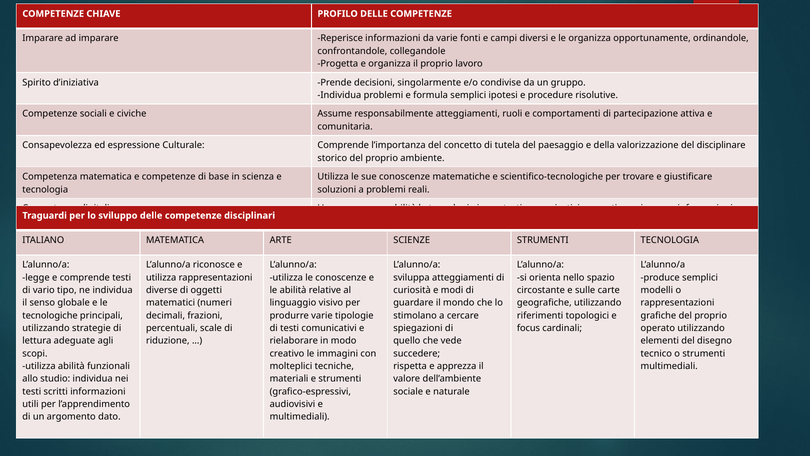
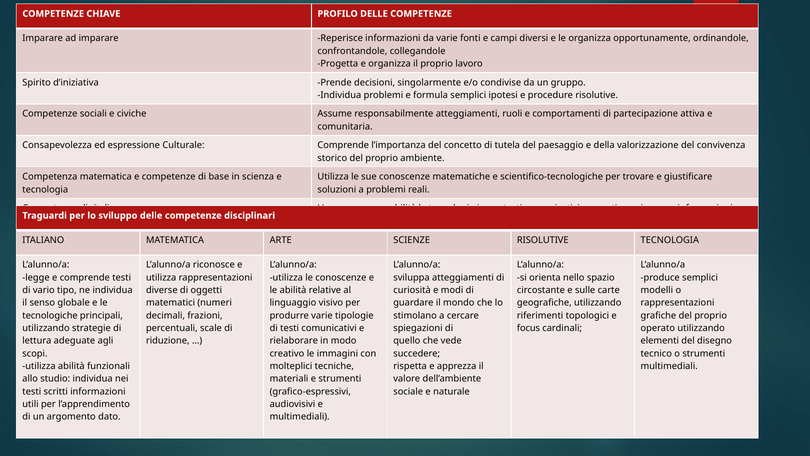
disciplinare: disciplinare -> convivenza (721, 145)
SCIENZE STRUMENTI: STRUMENTI -> RISOLUTIVE (543, 240)
